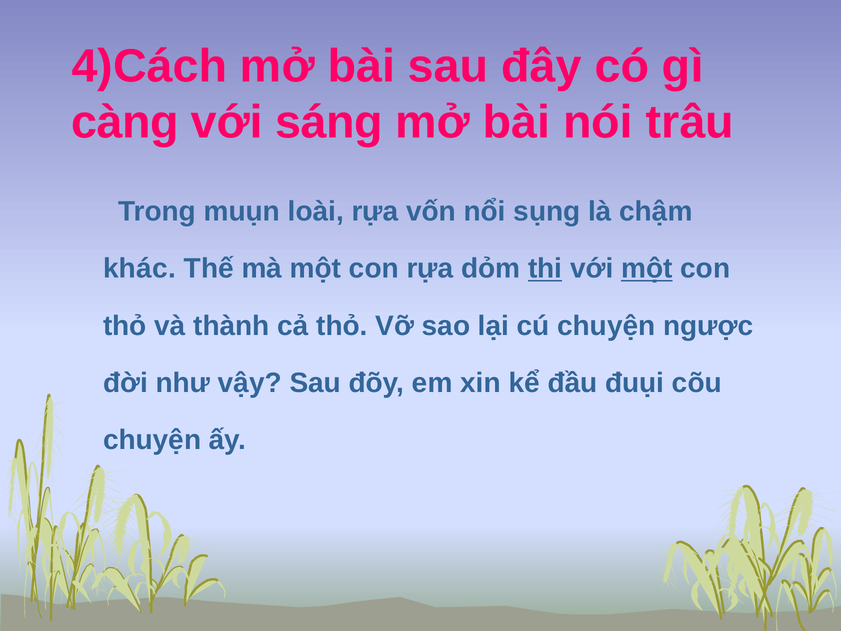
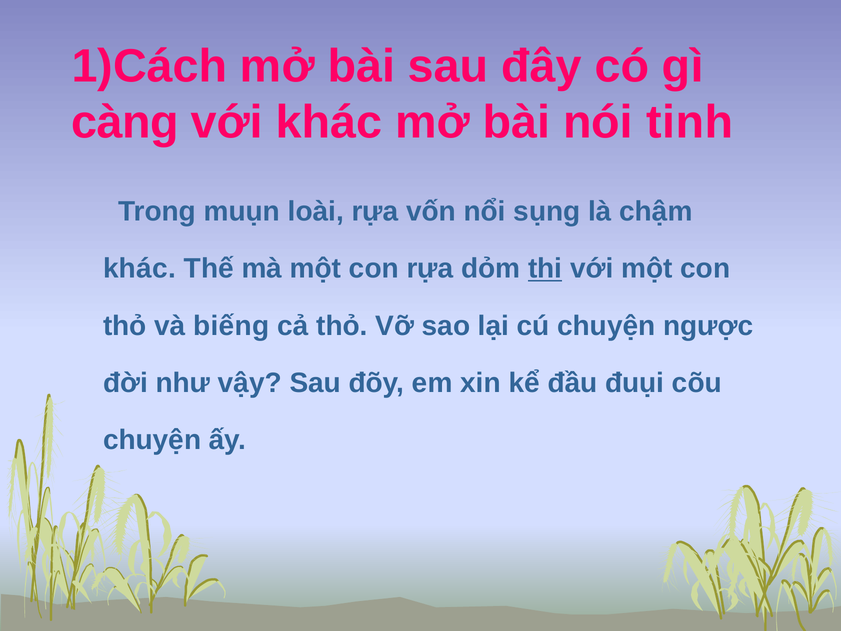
4)Cách: 4)Cách -> 1)Cách (149, 66)
với sáng: sáng -> khác (329, 122)
trâu: trâu -> tinh (690, 122)
một underline: present -> none (647, 268)
thành: thành -> biếng (231, 326)
